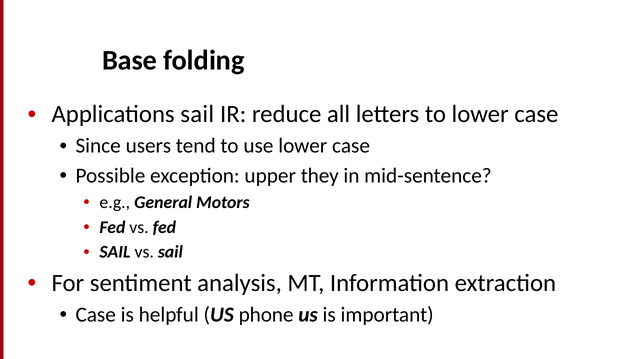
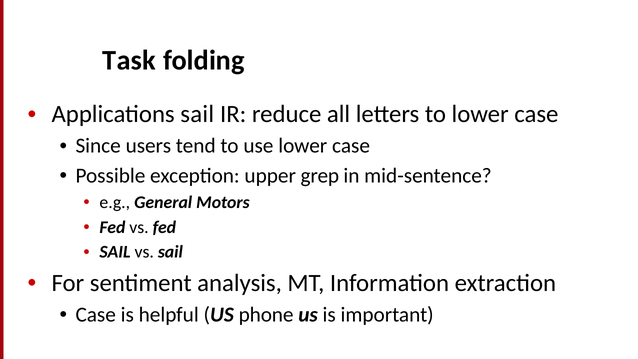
Base: Base -> Task (129, 60)
they: they -> grep (320, 176)
